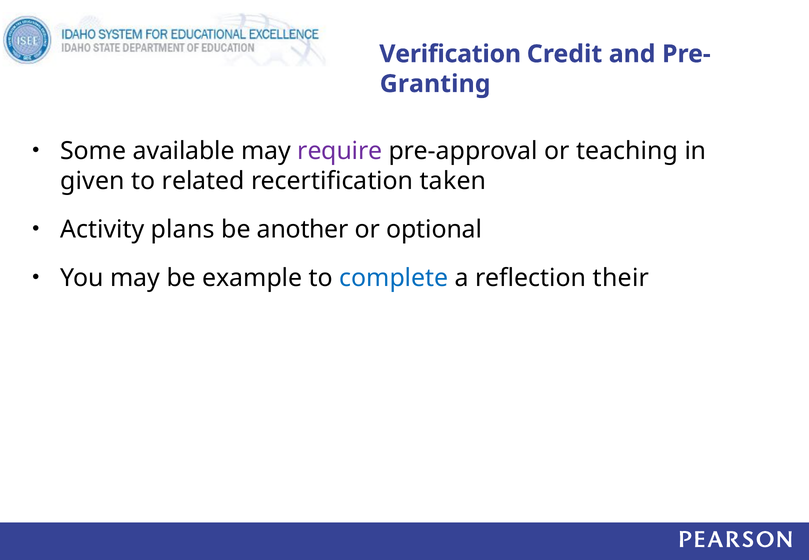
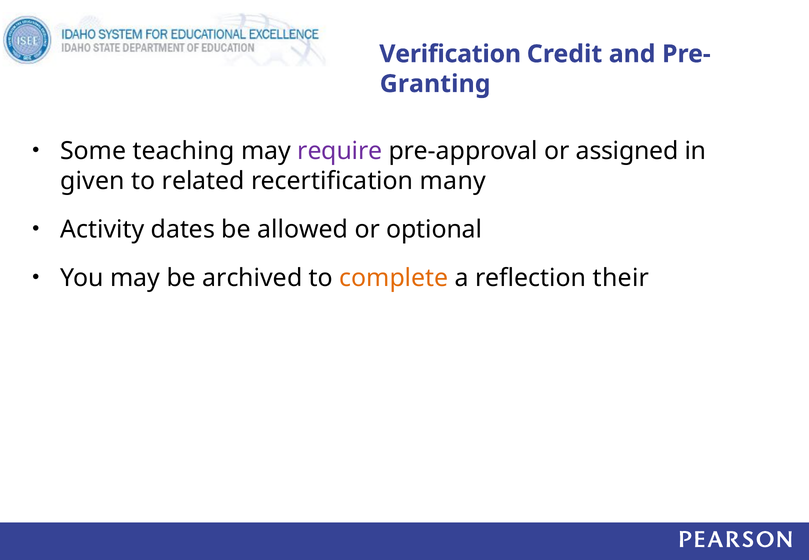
available: available -> teaching (184, 151)
teaching: teaching -> assigned (627, 151)
taken: taken -> many (453, 181)
plans: plans -> dates (183, 230)
another: another -> allowed (303, 230)
example: example -> archived (252, 278)
complete colour: blue -> orange (394, 278)
